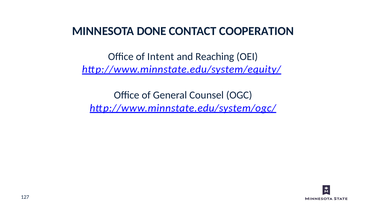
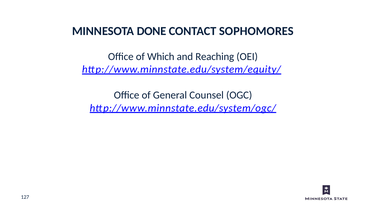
COOPERATION: COOPERATION -> SOPHOMORES (256, 31)
Intent: Intent -> Which (161, 57)
